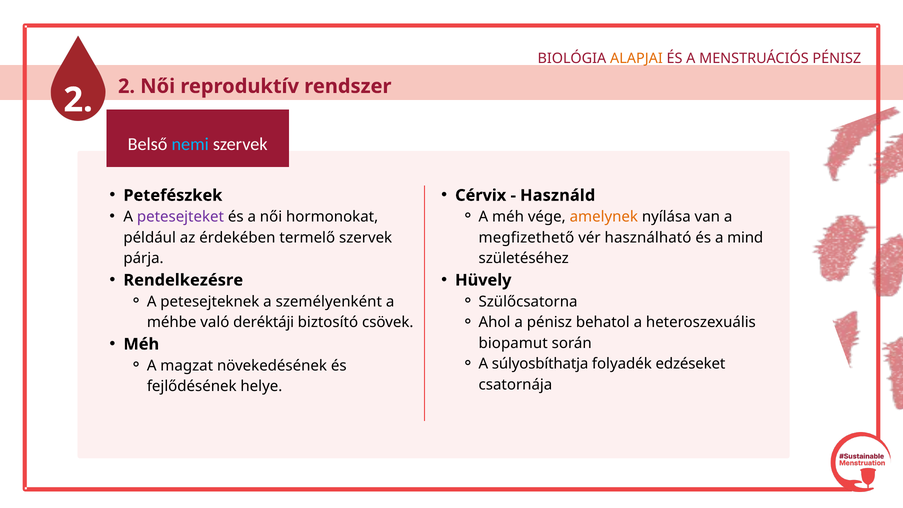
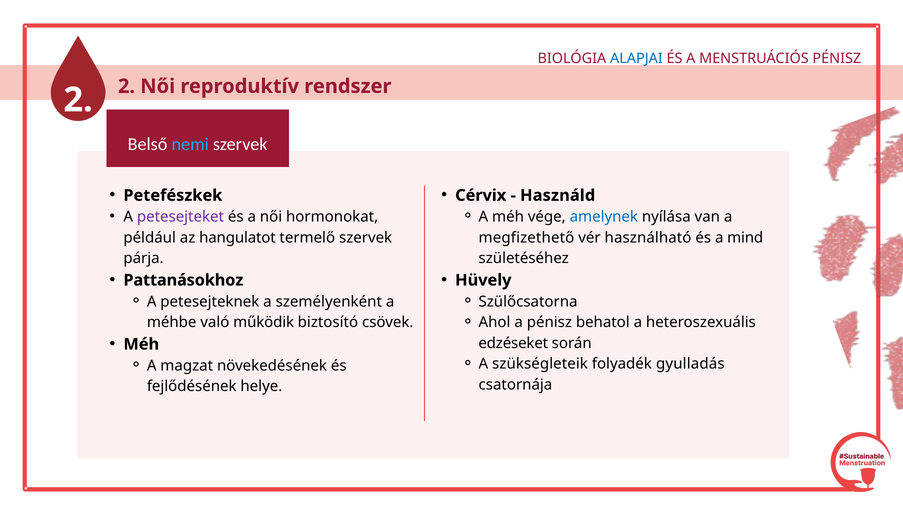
ALAPJAI colour: orange -> blue (636, 59)
amelynek colour: orange -> blue (604, 217)
érdekében: érdekében -> hangulatot (237, 238)
Rendelkezésre: Rendelkezésre -> Pattanásokhoz (183, 280)
deréktáji: deréktáji -> működik (264, 322)
biopamut: biopamut -> edzéseket (513, 343)
súlyosbíthatja: súlyosbíthatja -> szükségleteik (540, 364)
edzéseket: edzéseket -> gyulladás (690, 364)
